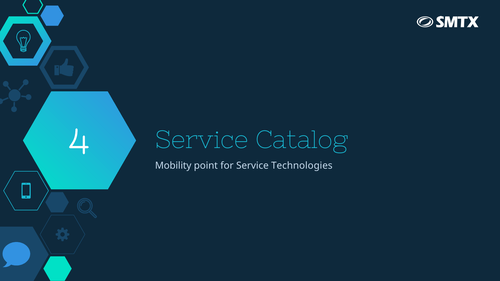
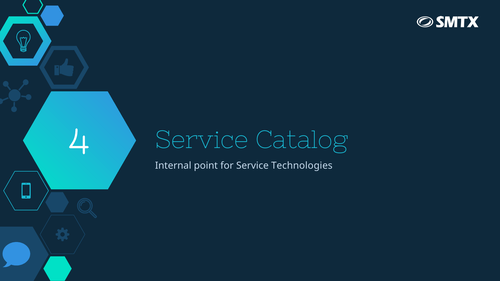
Mobility: Mobility -> Internal (173, 166)
